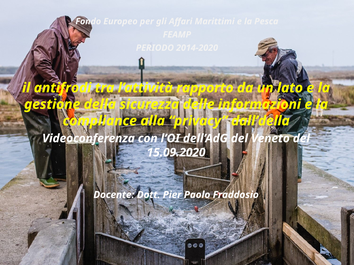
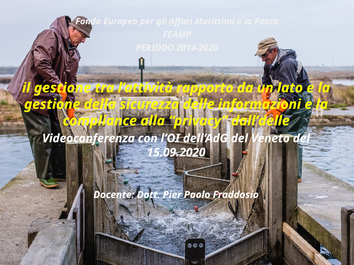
il antifrodi: antifrodi -> gestione (63, 88)
dall’della: dall’della -> dall’delle (260, 121)
